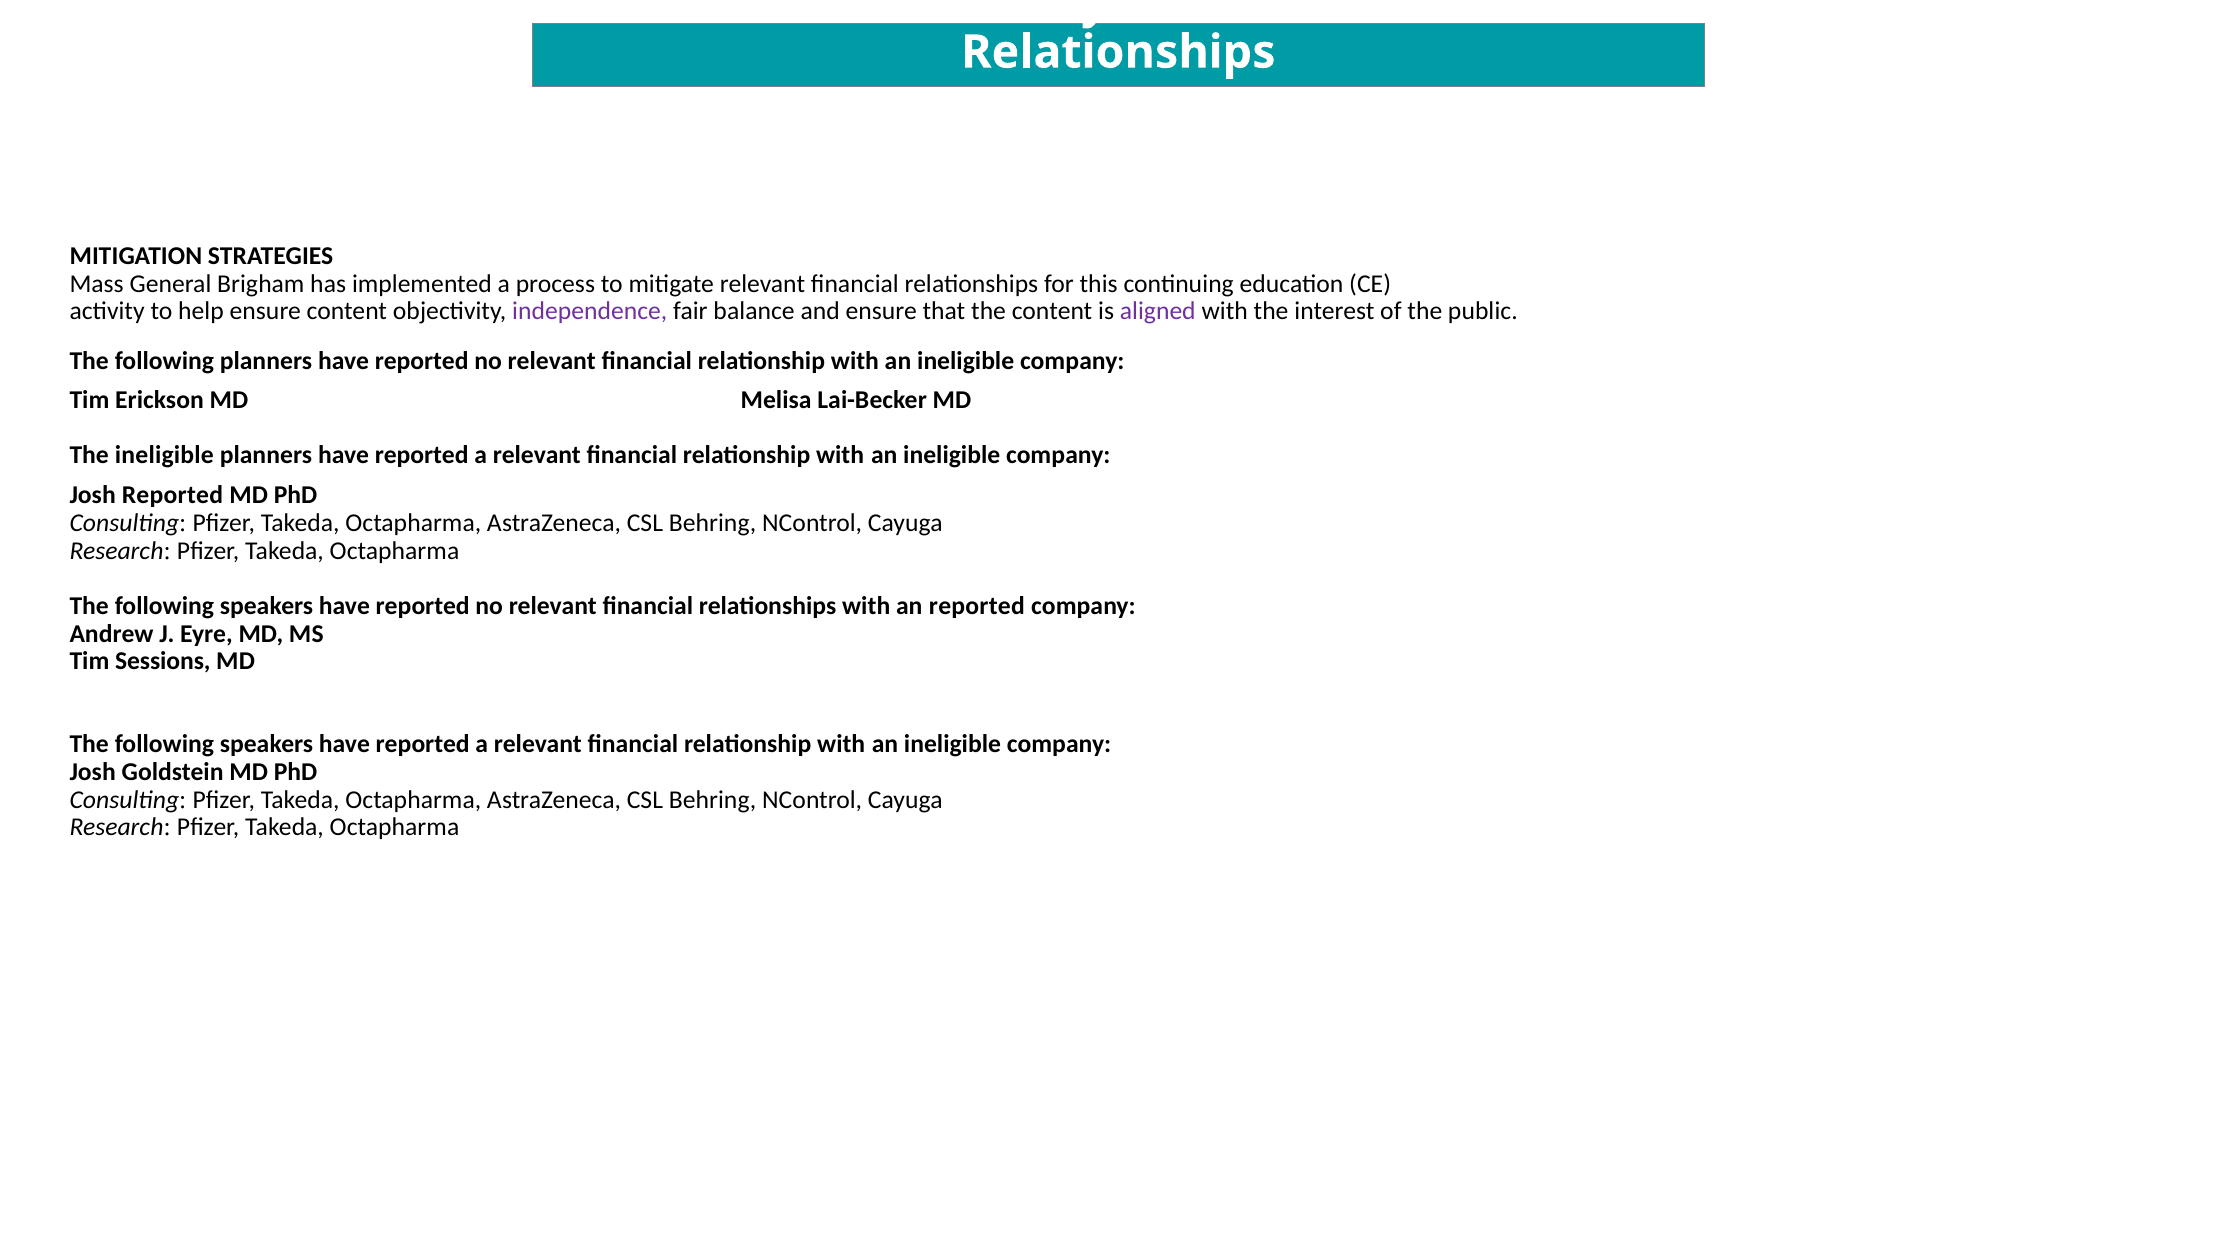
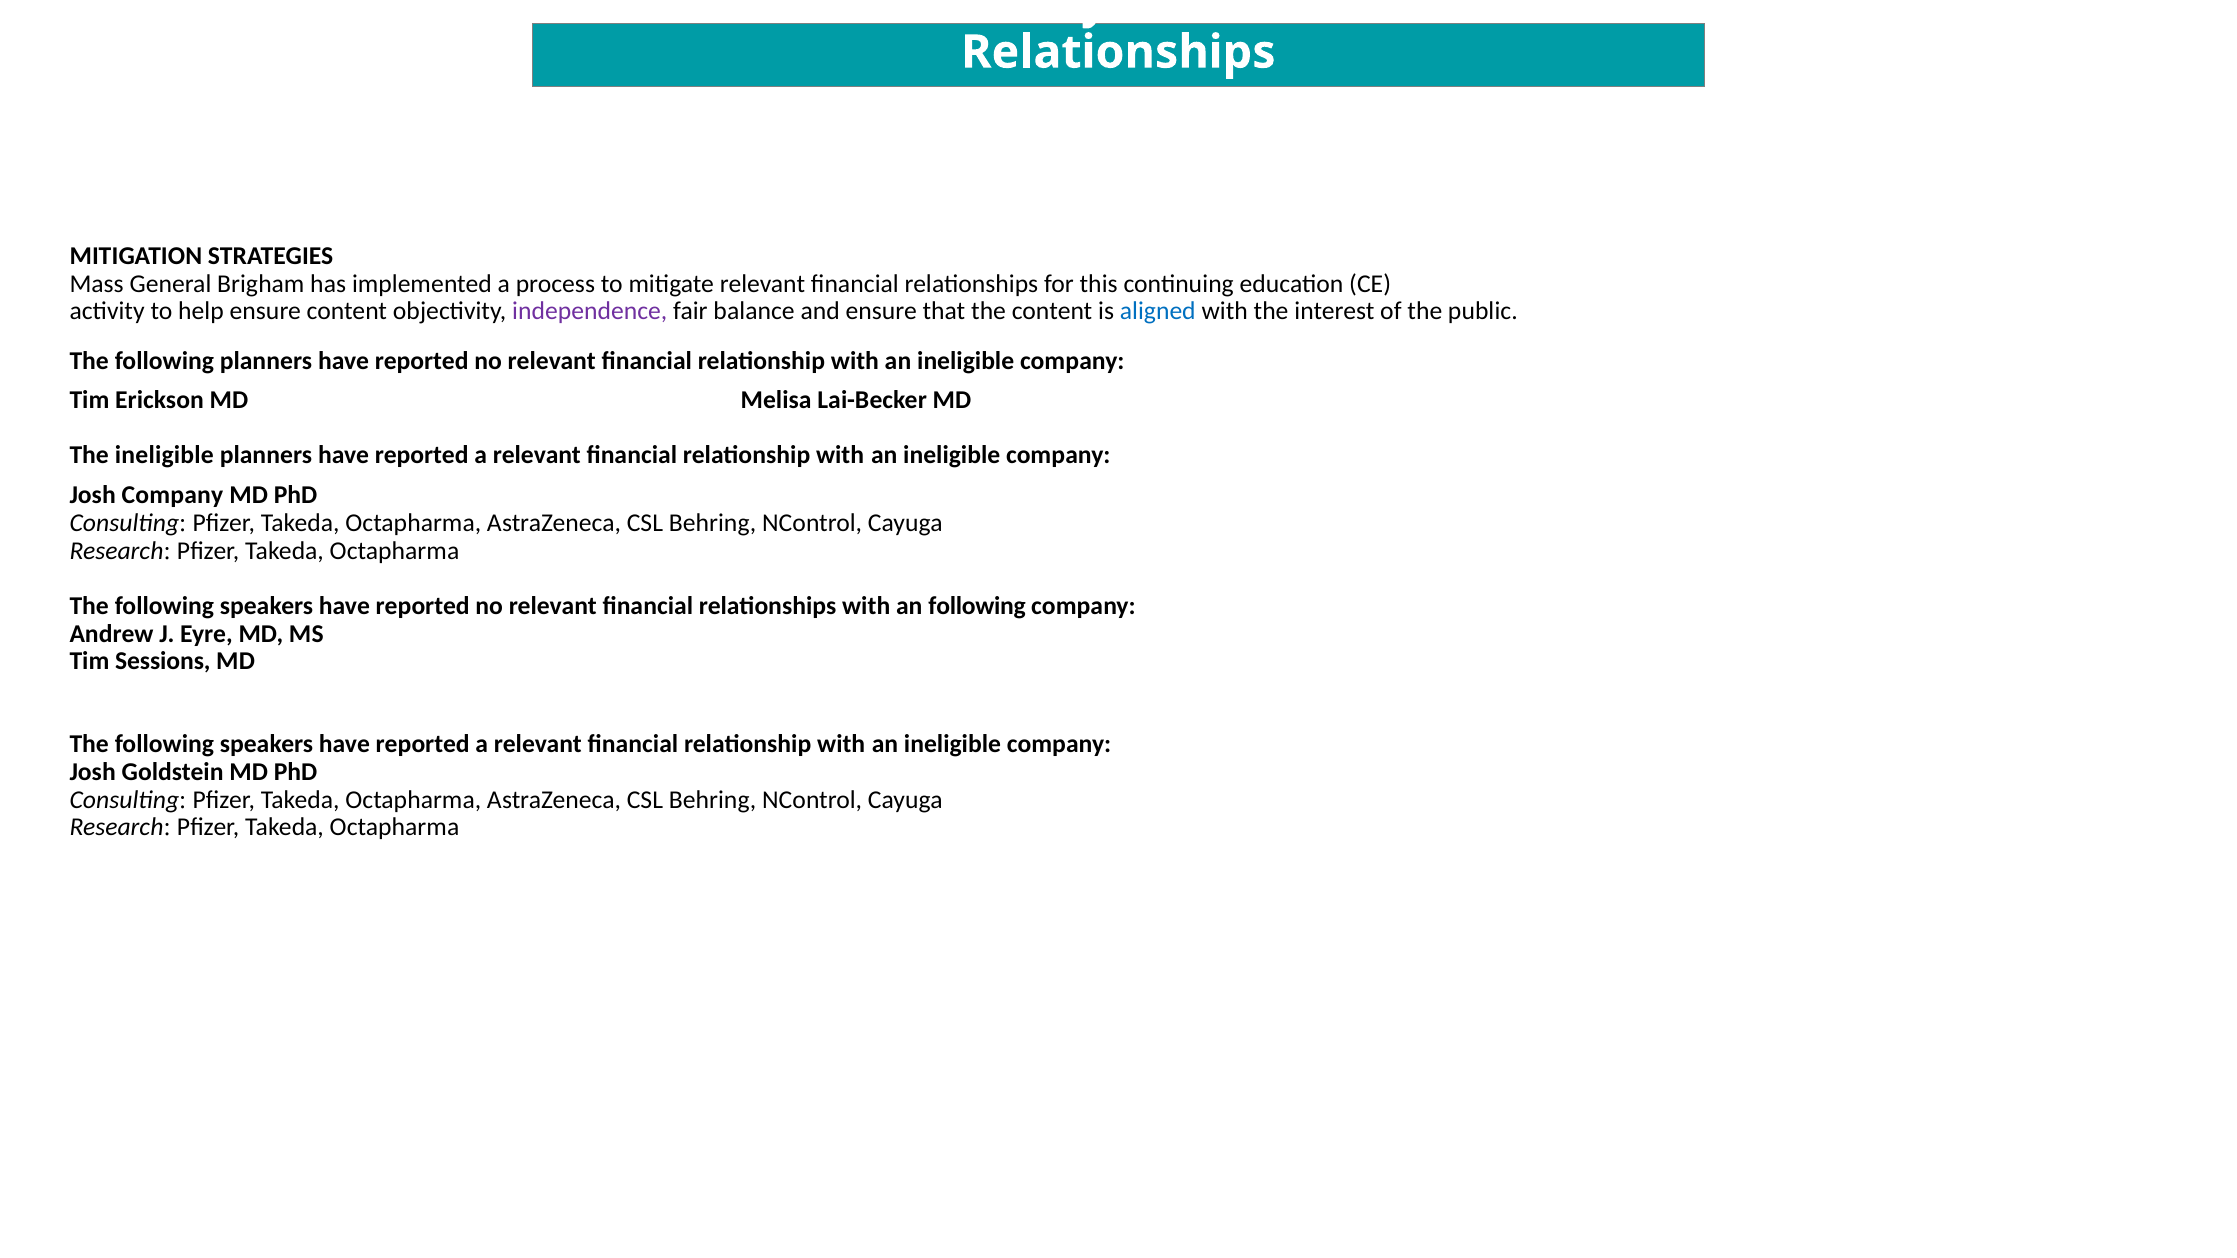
aligned colour: purple -> blue (1158, 311)
Josh Reported: Reported -> Company (172, 496)
an reported: reported -> following (977, 606)
